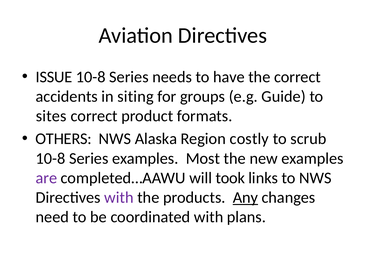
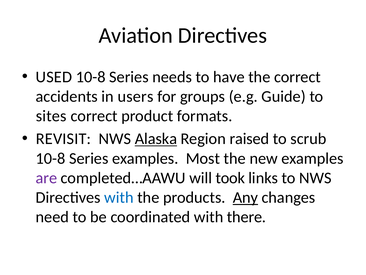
ISSUE: ISSUE -> USED (54, 77)
siting: siting -> users (136, 96)
OTHERS: OTHERS -> REVISIT (63, 139)
Alaska underline: none -> present (156, 139)
costly: costly -> raised (249, 139)
with colour: purple -> blue (119, 197)
plans: plans -> there (246, 217)
